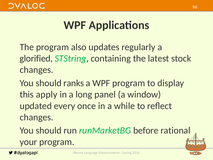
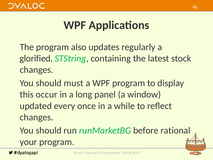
ranks: ranks -> must (74, 83)
apply: apply -> occur (47, 94)
